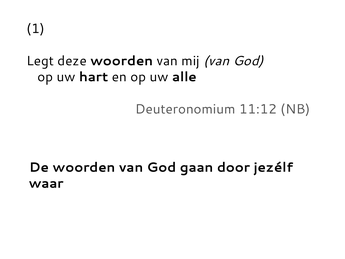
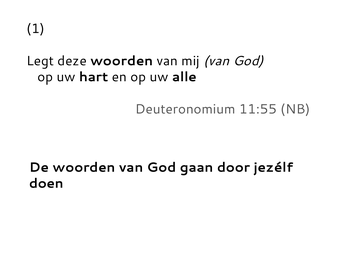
11:12: 11:12 -> 11:55 (258, 109)
waar: waar -> doen (46, 183)
